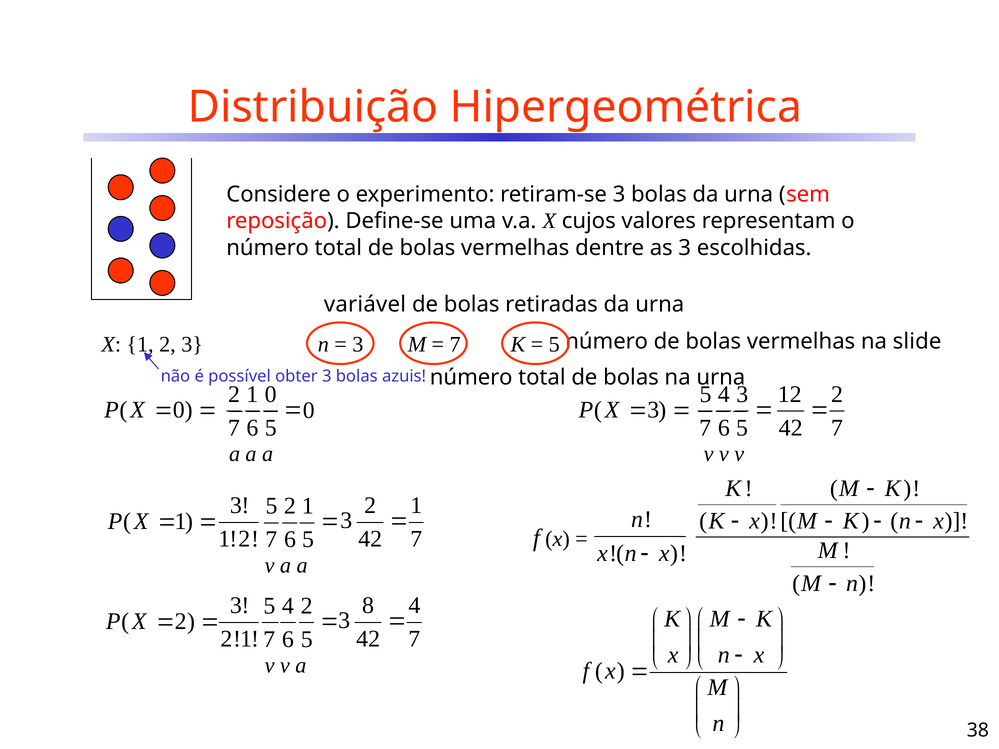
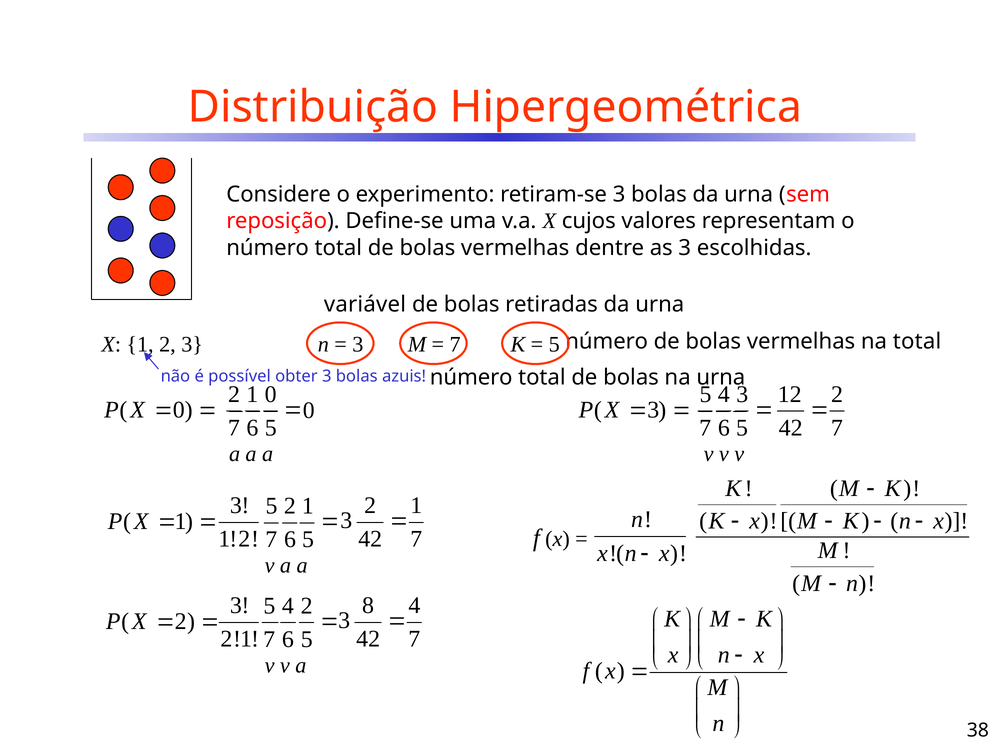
na slide: slide -> total (917, 342)
